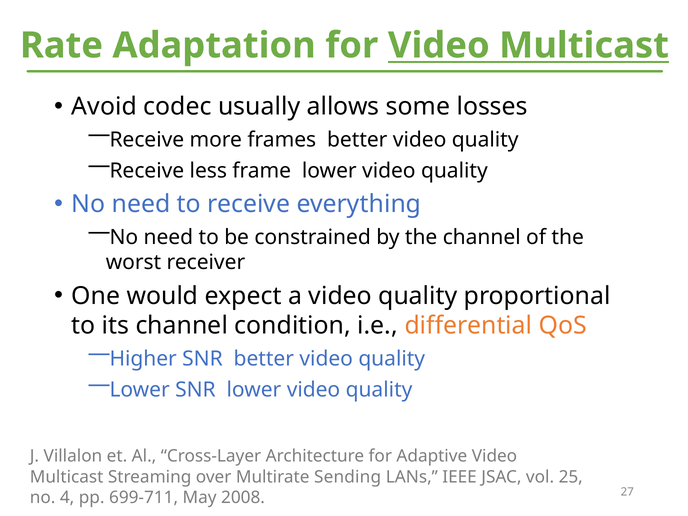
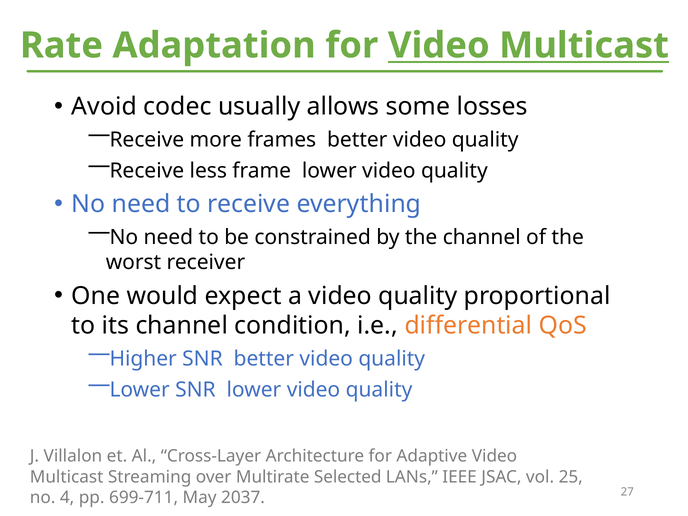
Sending: Sending -> Selected (348, 477)
2008: 2008 -> 2037 (243, 498)
